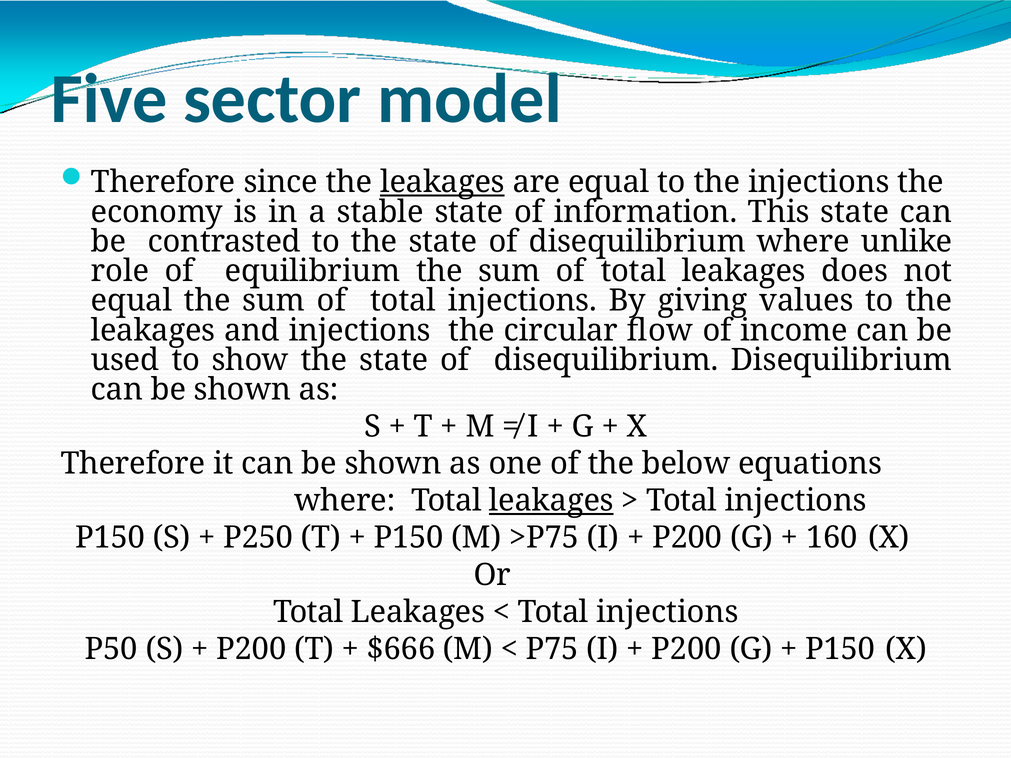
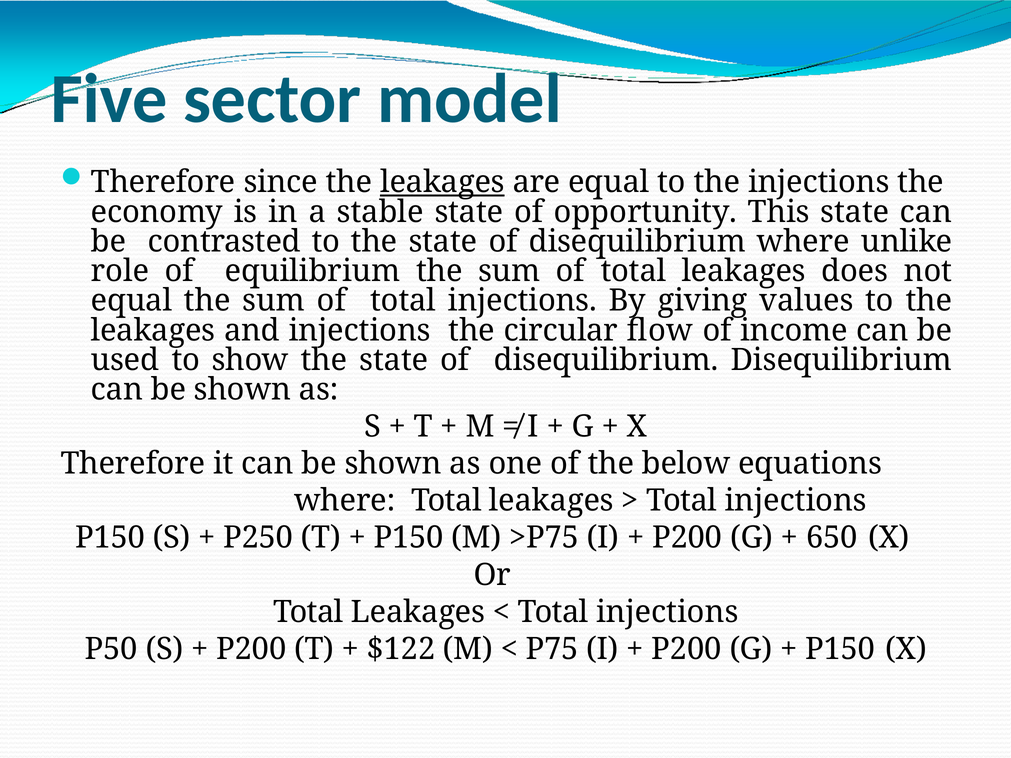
information: information -> opportunity (646, 212)
leakages underline: present -> none (551, 501)
160: 160 -> 650 (832, 538)
$666: $666 -> $122 (401, 649)
